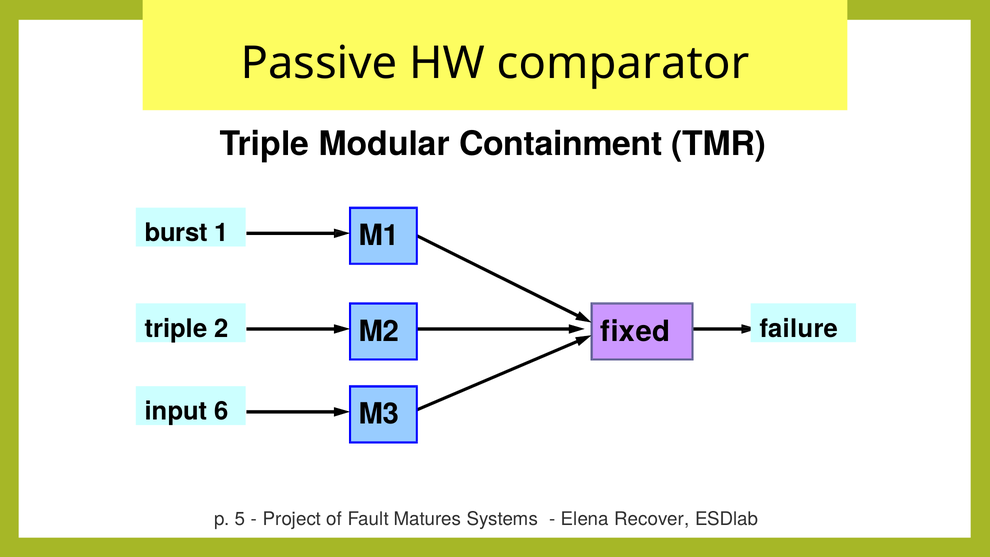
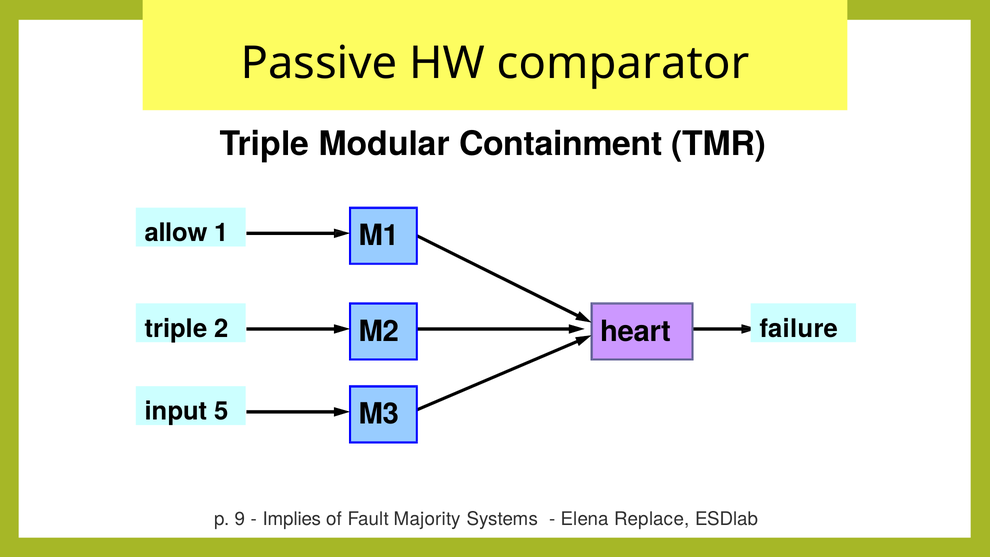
burst: burst -> allow (176, 233)
fixed: fixed -> heart (636, 331)
6: 6 -> 5 (221, 411)
5: 5 -> 9 (240, 519)
Project: Project -> Implies (292, 519)
Matures: Matures -> Majority (427, 519)
Recover: Recover -> Replace (652, 519)
